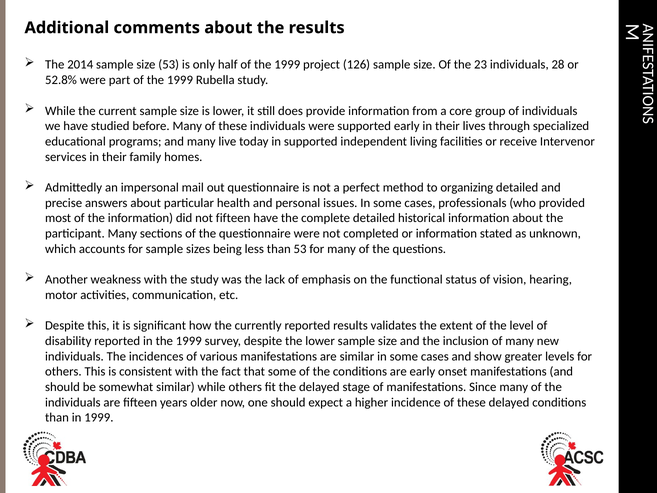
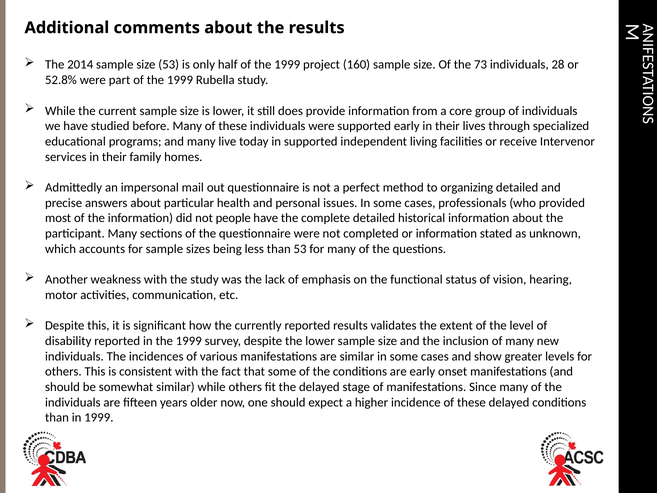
126: 126 -> 160 (357, 65)
23: 23 -> 73 (481, 65)
not fifteen: fifteen -> people (233, 218)
